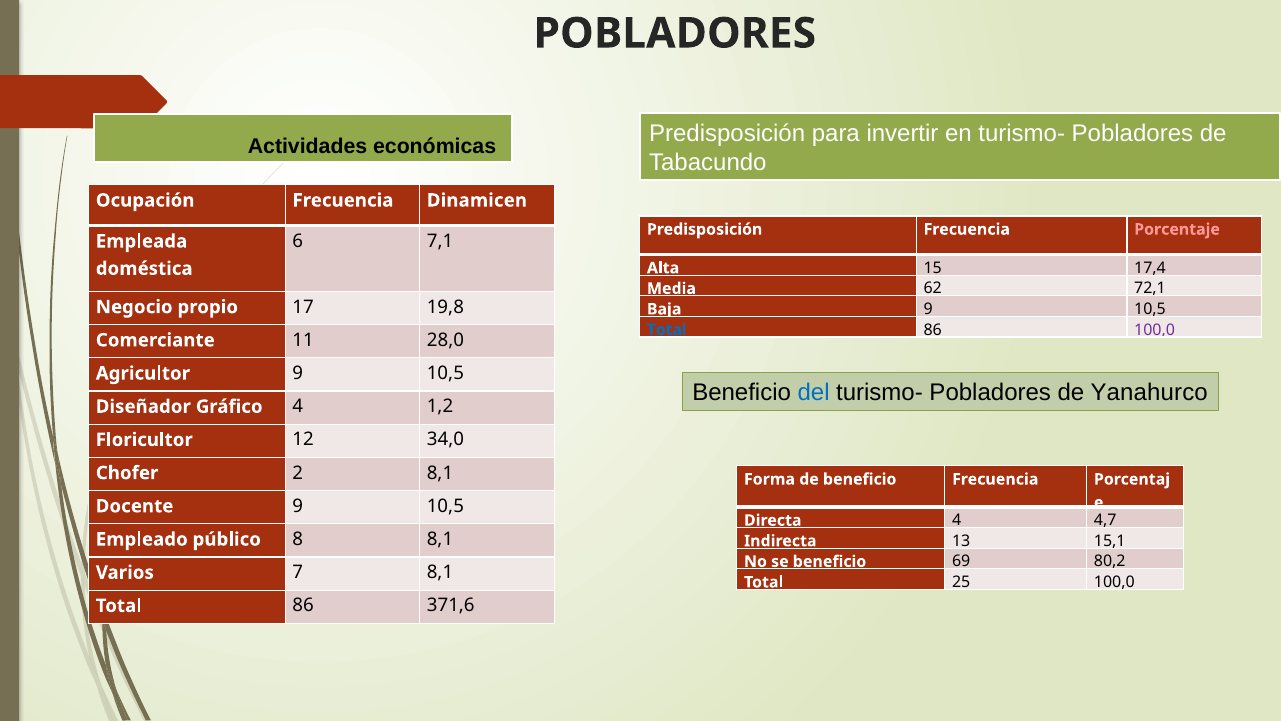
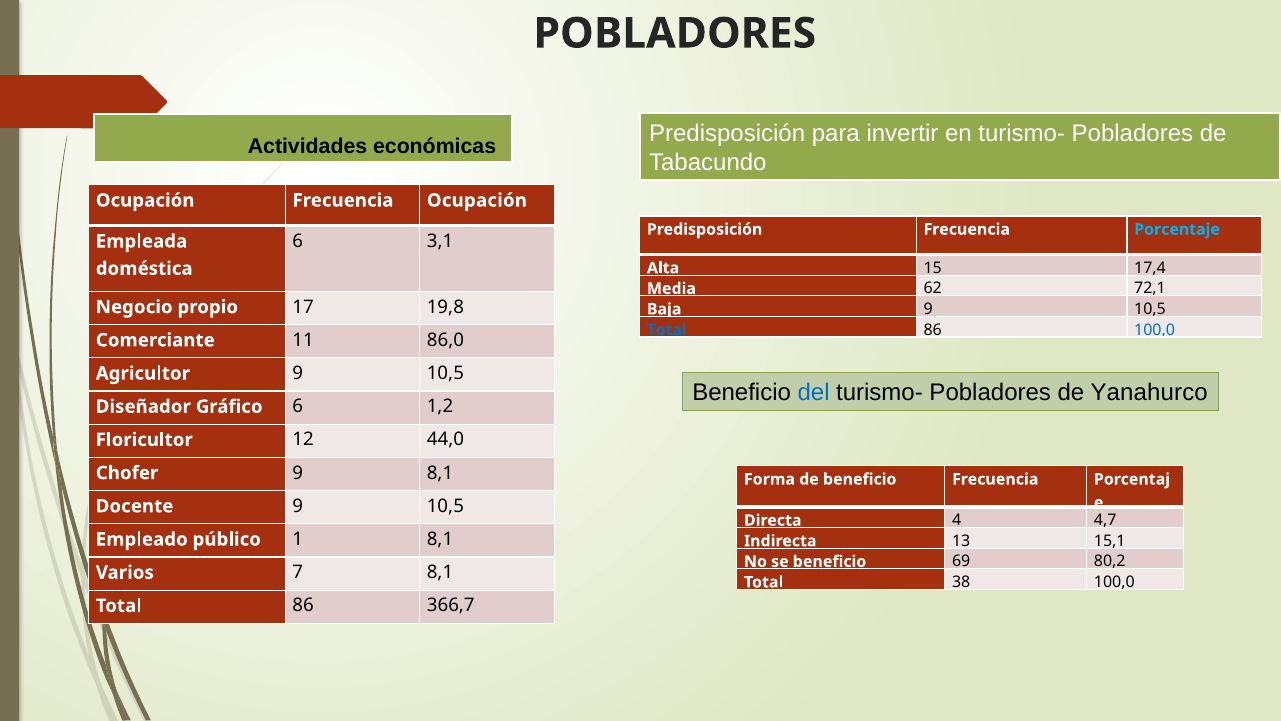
Frecuencia Dinamicen: Dinamicen -> Ocupación (477, 200)
Porcentaje colour: pink -> light blue (1177, 229)
7,1: 7,1 -> 3,1 (440, 241)
100,0 colour: purple -> blue (1155, 330)
28,0: 28,0 -> 86,0 (445, 340)
Gráfico 4: 4 -> 6 (298, 406)
34,0: 34,0 -> 44,0 (445, 440)
Chofer 2: 2 -> 9 (298, 473)
8: 8 -> 1 (298, 539)
25: 25 -> 38 (961, 582)
371,6: 371,6 -> 366,7 (451, 605)
